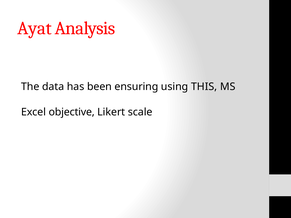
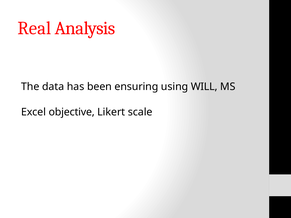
Ayat: Ayat -> Real (34, 28)
THIS: THIS -> WILL (204, 87)
